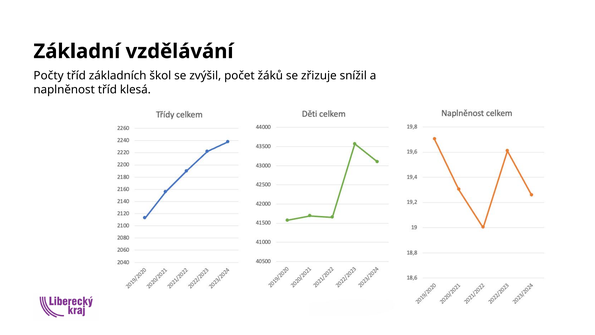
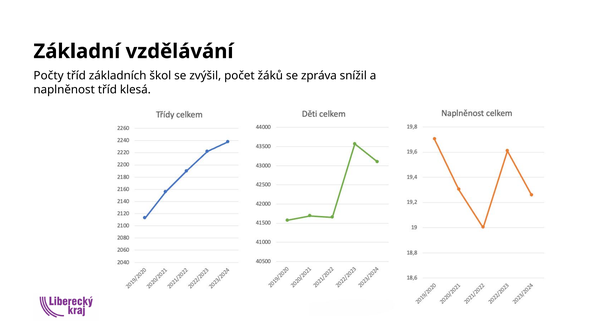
zřizuje: zřizuje -> zpráva (319, 76)
